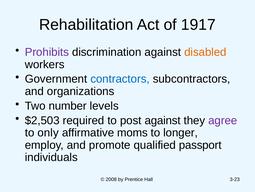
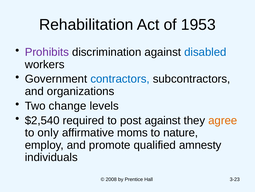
1917: 1917 -> 1953 (198, 25)
disabled colour: orange -> blue (205, 52)
number: number -> change (68, 105)
$2,503: $2,503 -> $2,540 (42, 120)
agree colour: purple -> orange (223, 120)
longer: longer -> nature (181, 132)
passport: passport -> amnesty (200, 145)
